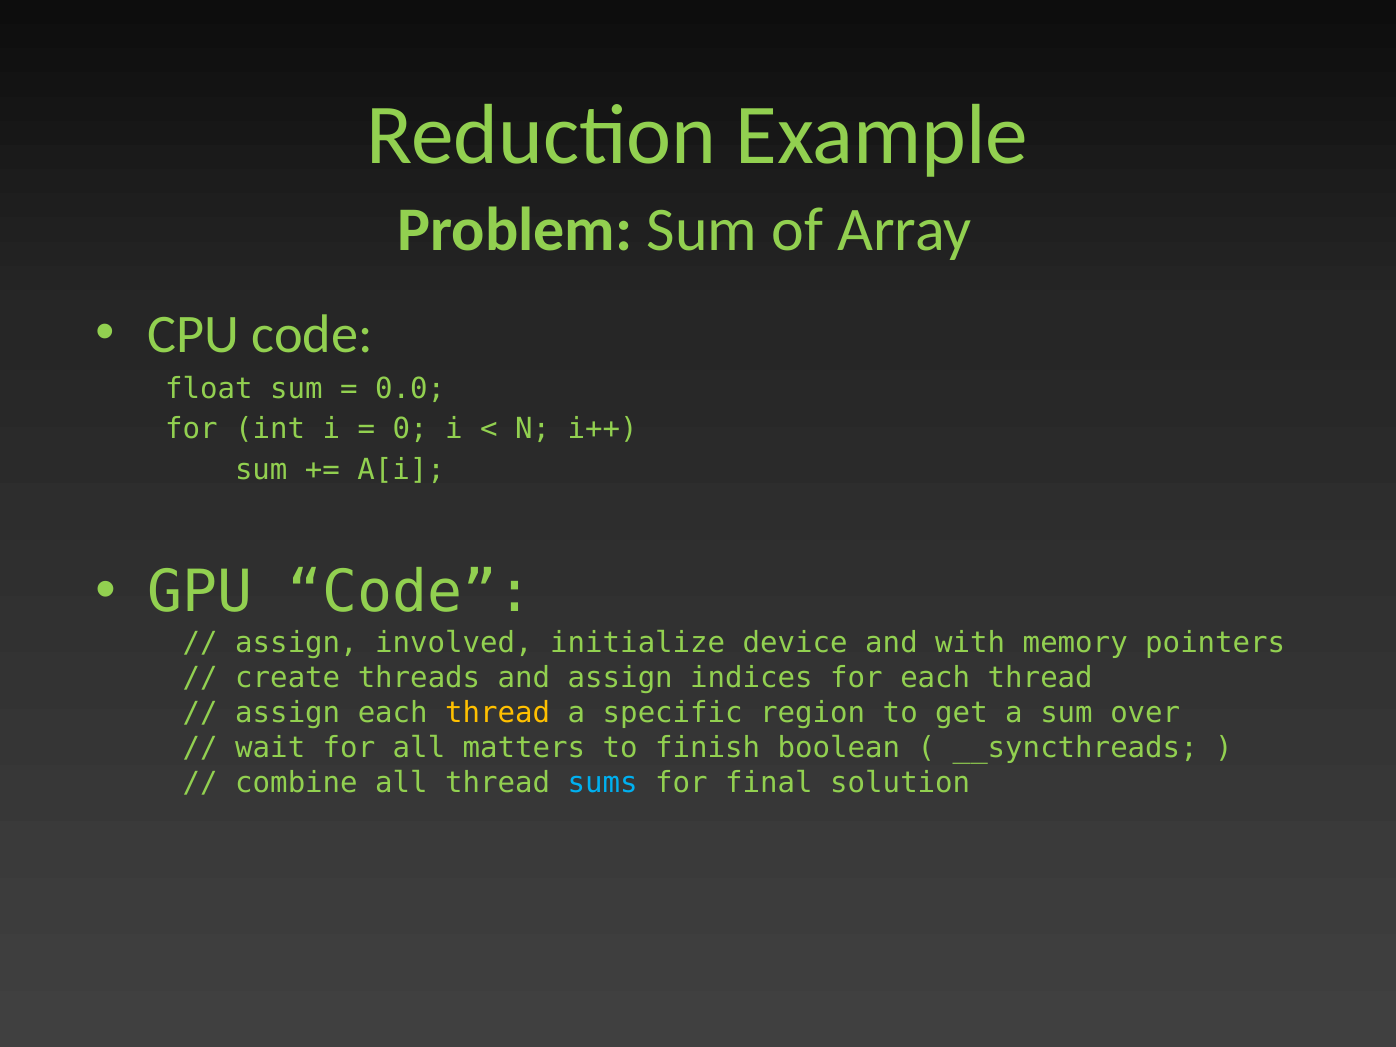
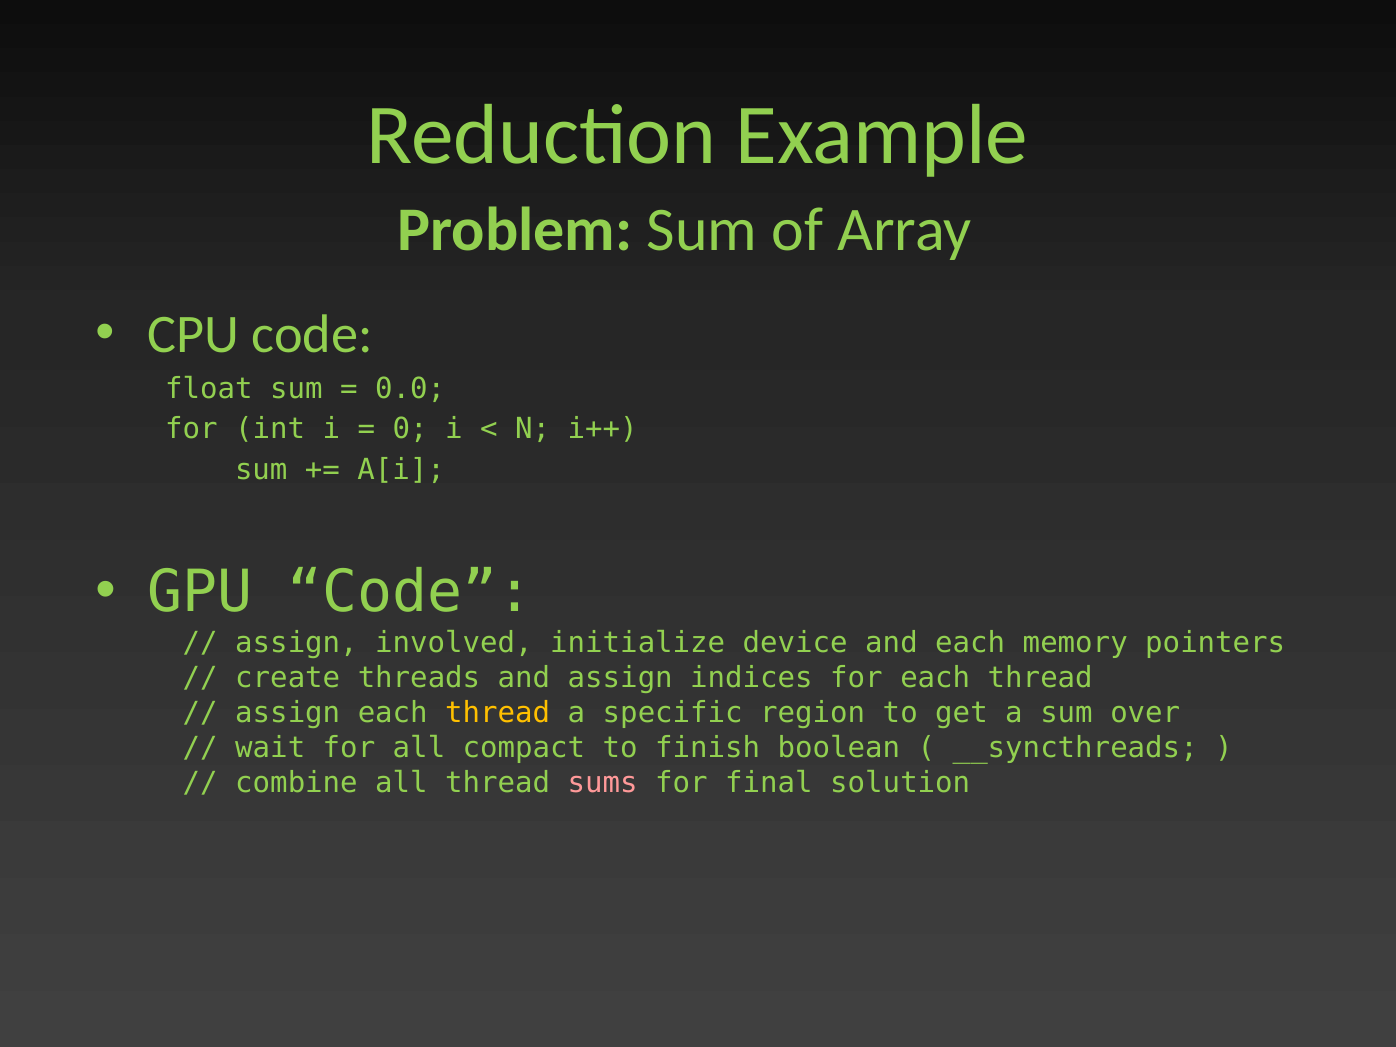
and with: with -> each (970, 643)
matters: matters -> compact (524, 748)
sums colour: light blue -> pink (603, 783)
